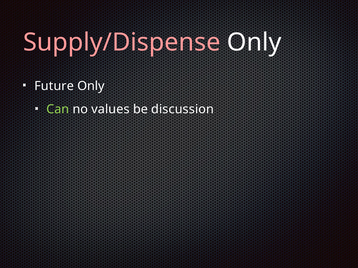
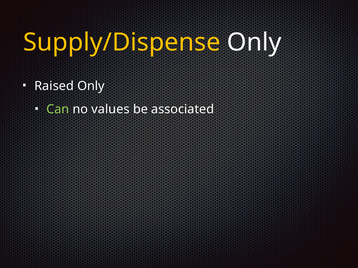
Supply/Dispense colour: pink -> yellow (122, 42)
Future: Future -> Raised (54, 86)
discussion: discussion -> associated (183, 110)
